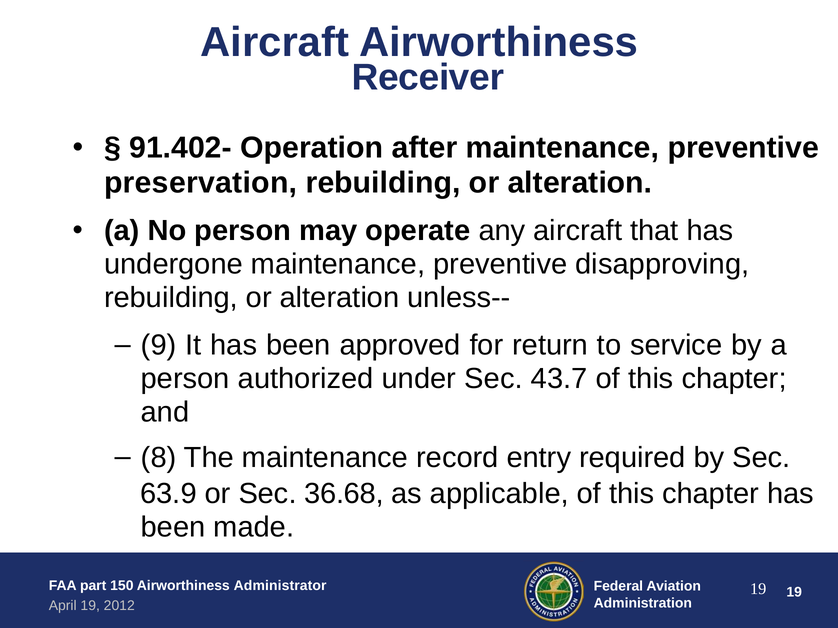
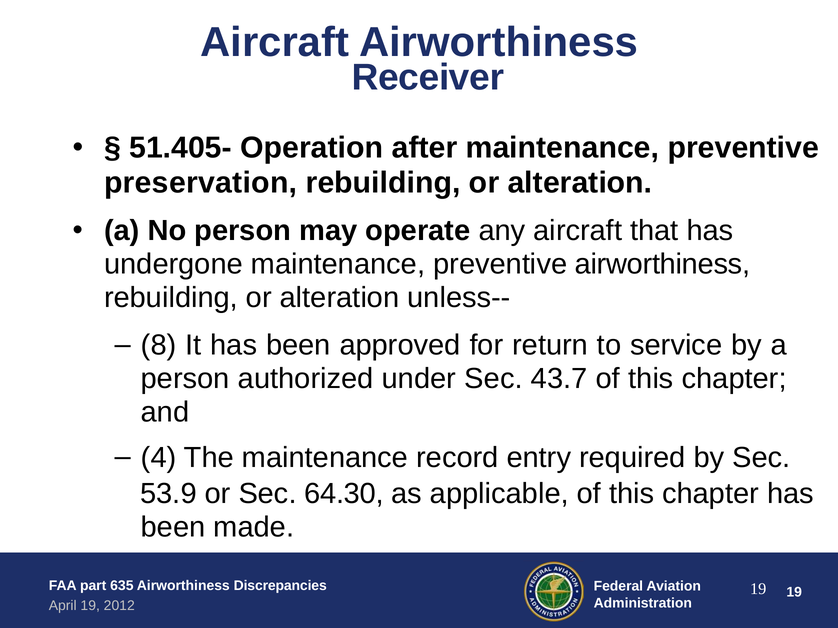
91.402-: 91.402- -> 51.405- (181, 148)
preventive disapproving: disapproving -> airworthiness (662, 264)
9: 9 -> 8 (159, 345)
8: 8 -> 4 (159, 458)
63.9: 63.9 -> 53.9 (168, 494)
36.68: 36.68 -> 64.30 (344, 494)
150: 150 -> 635 (122, 586)
Administrator: Administrator -> Discrepancies (280, 586)
